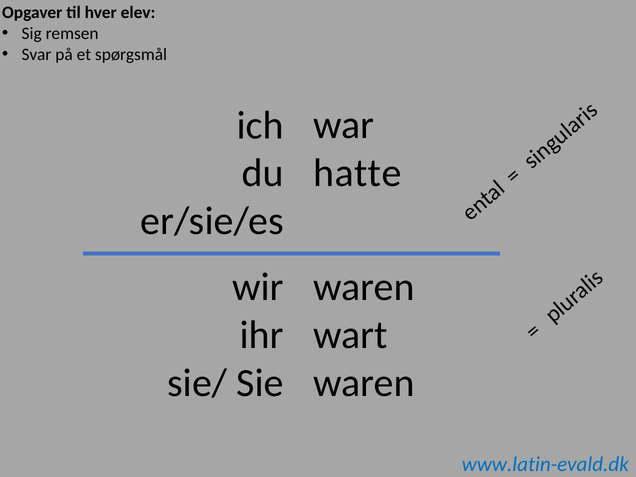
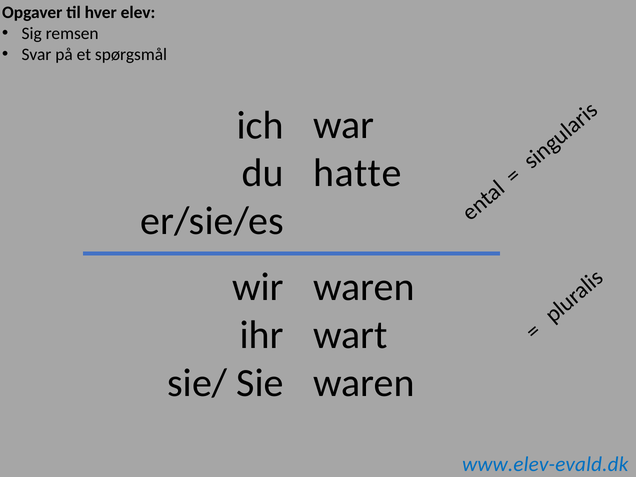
www.latin-evald.dk: www.latin-evald.dk -> www.elev-evald.dk (545, 464)
